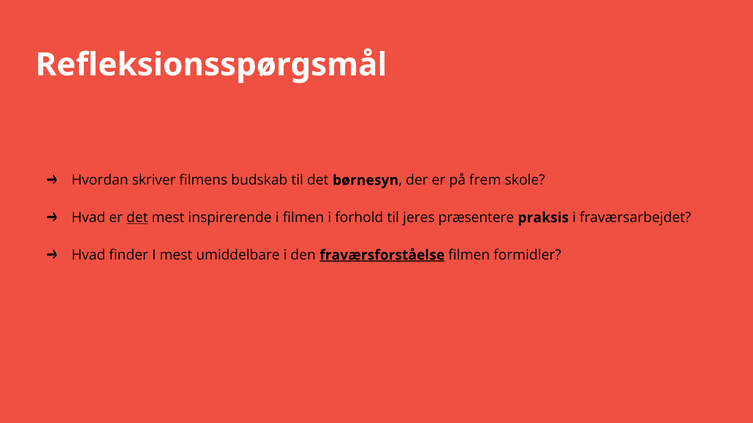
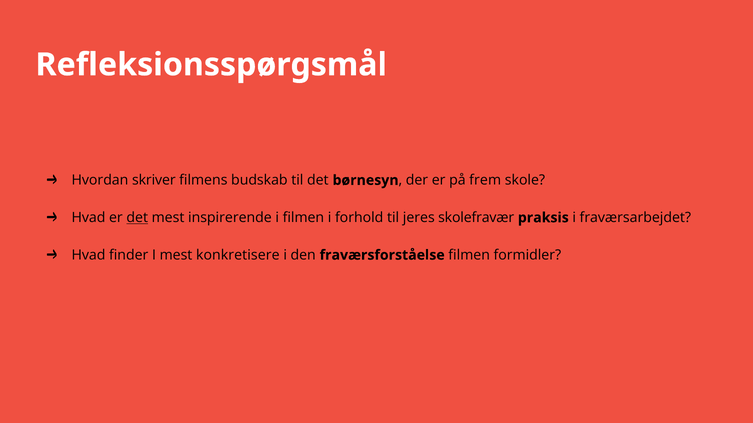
præsentere: præsentere -> skolefravær (476, 218)
umiddelbare: umiddelbare -> konkretisere (238, 255)
fraværsforståelse underline: present -> none (382, 255)
